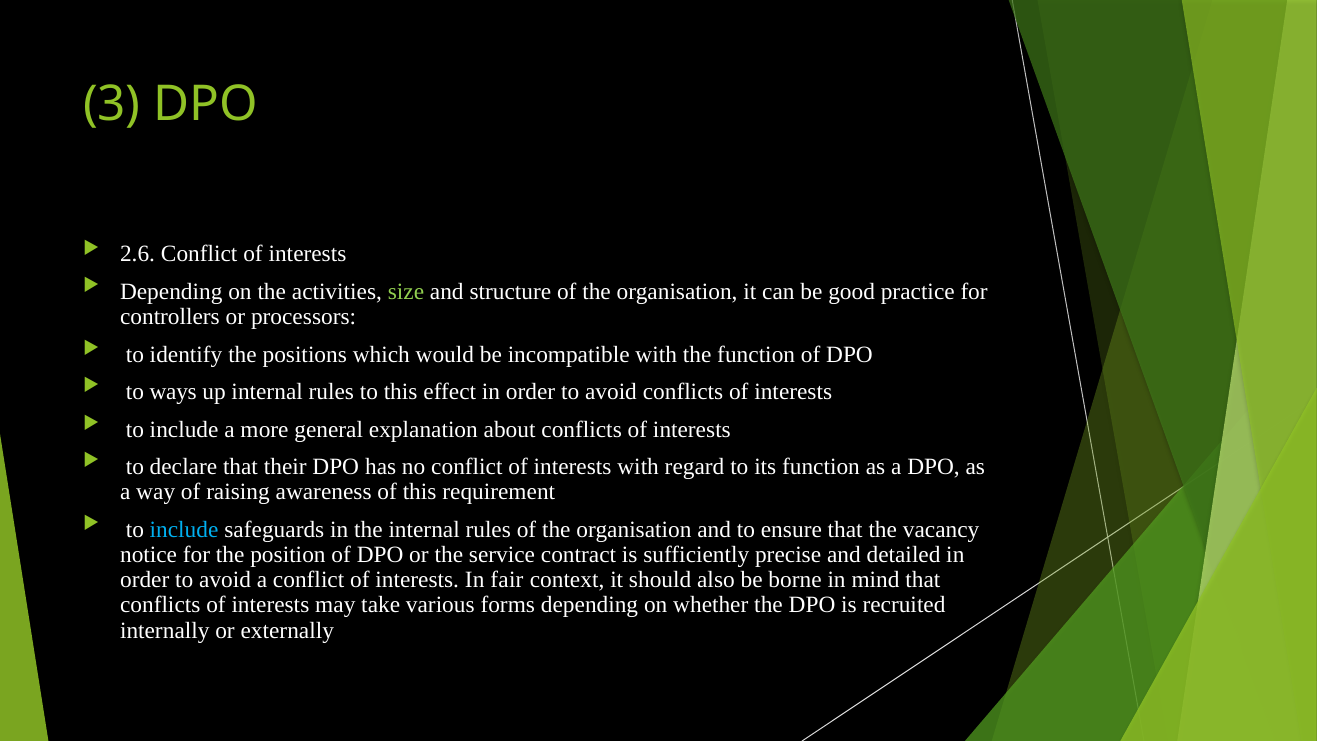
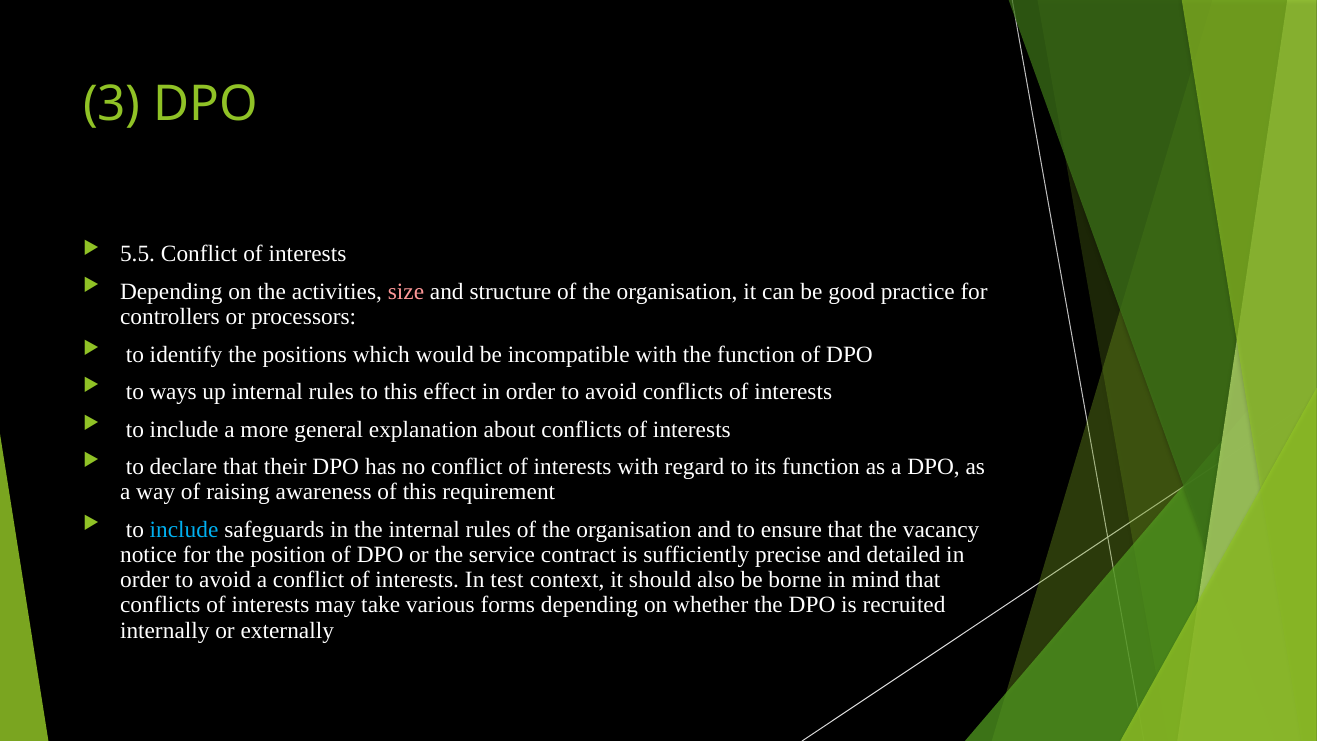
2.6: 2.6 -> 5.5 (138, 254)
size colour: light green -> pink (406, 292)
fair: fair -> test (507, 580)
